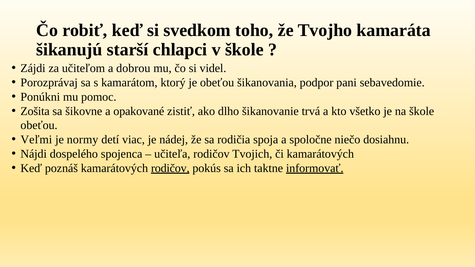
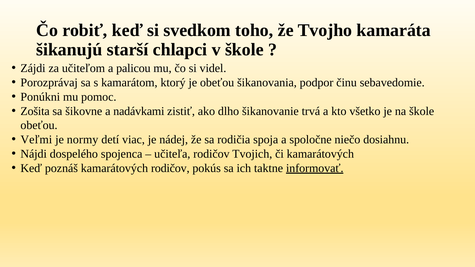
dobrou: dobrou -> palicou (133, 68)
pani: pani -> činu (347, 83)
opakované: opakované -> nadávkami (139, 111)
rodičov underline: present -> none (170, 168)
